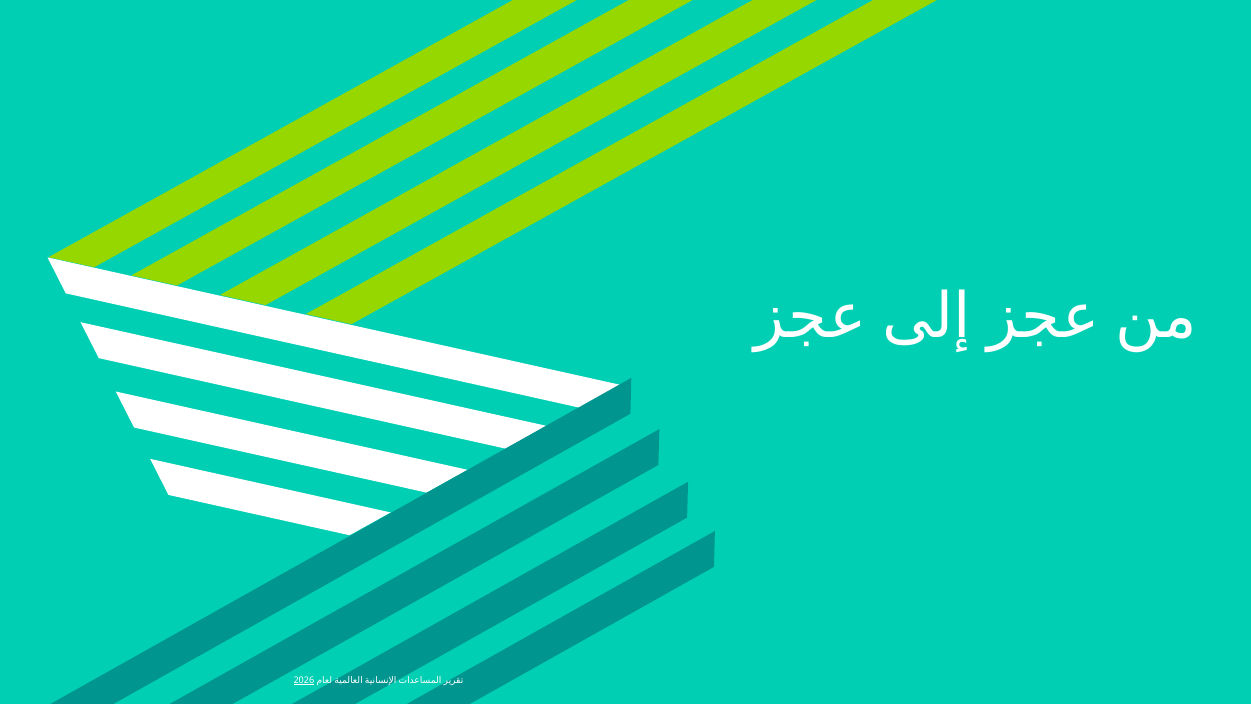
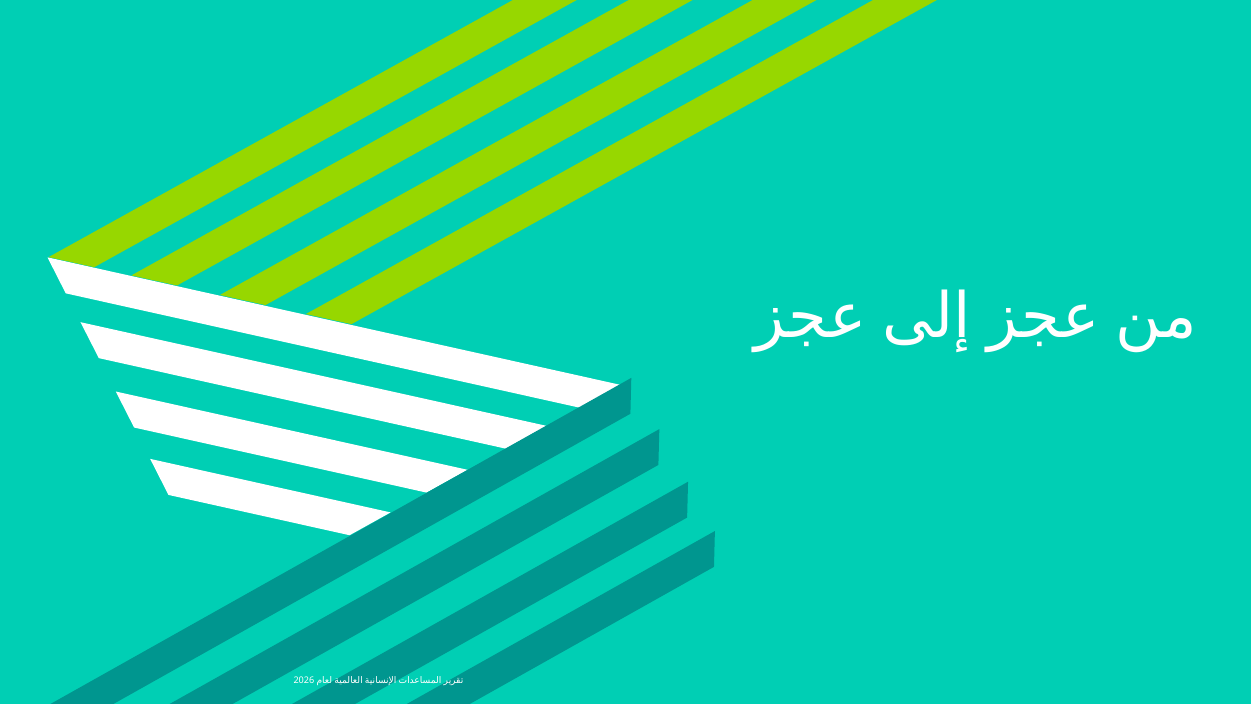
2026 underline: present -> none (304, 680)
